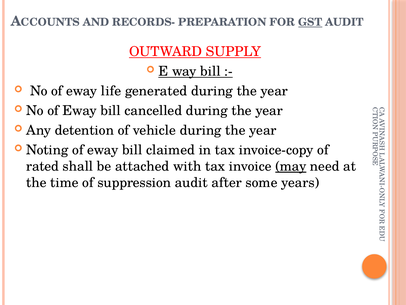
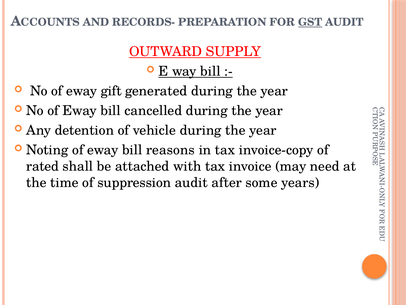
life: life -> gift (111, 91)
claimed: claimed -> reasons (170, 150)
may underline: present -> none (291, 166)
